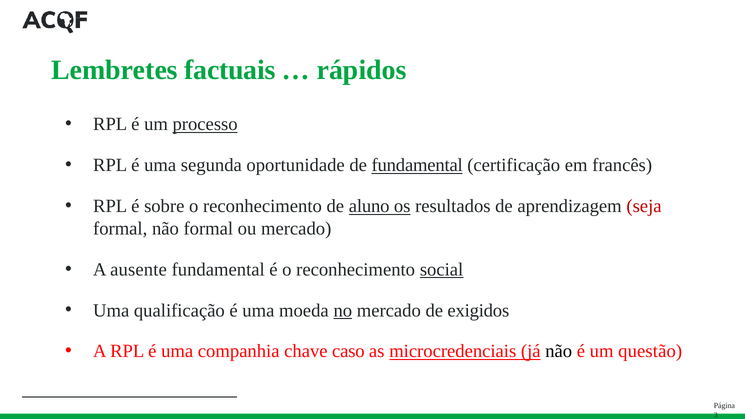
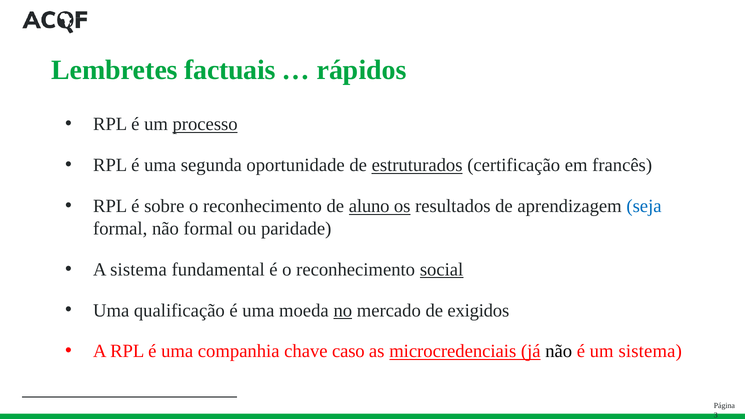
de fundamental: fundamental -> estruturados (417, 165)
seja colour: red -> blue (644, 206)
ou mercado: mercado -> paridade (296, 229)
A ausente: ausente -> sistema (139, 269)
um questão: questão -> sistema (650, 351)
